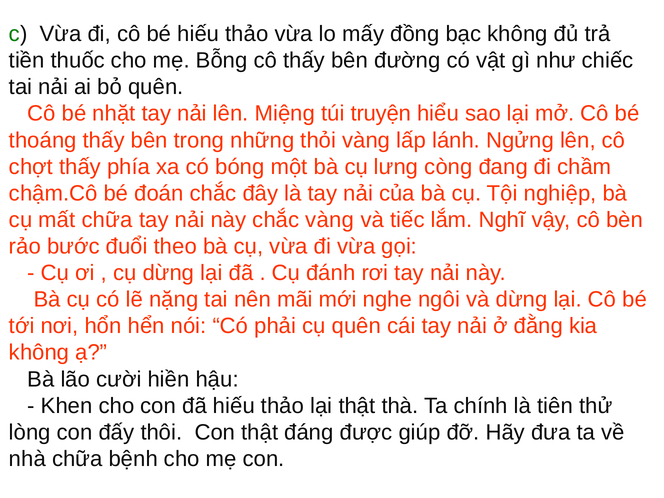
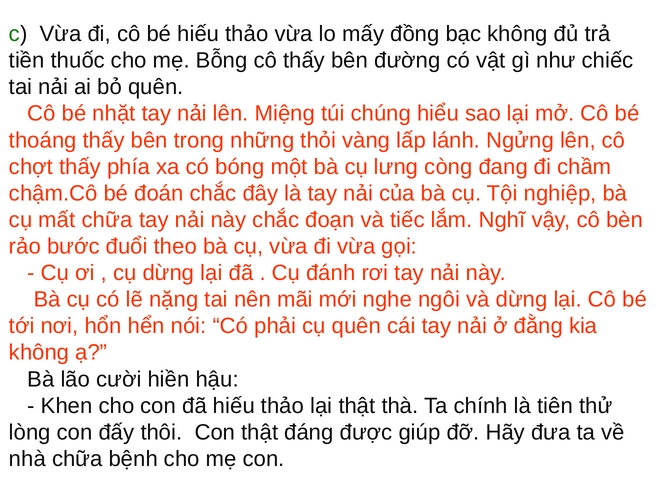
truyện: truyện -> chúng (381, 114)
chắc vàng: vàng -> đoạn (330, 220)
